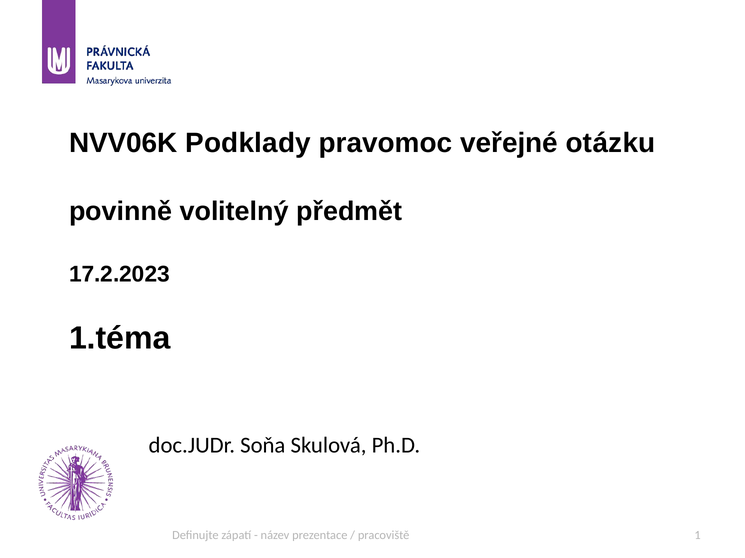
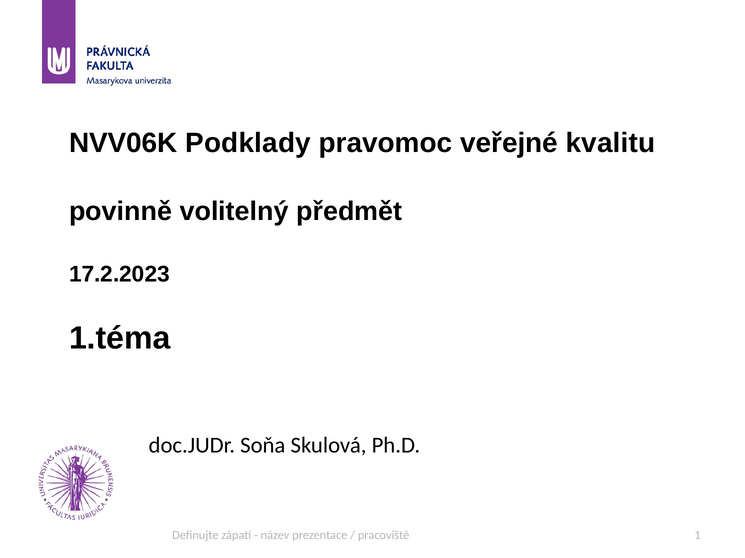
otázku: otázku -> kvalitu (611, 143)
